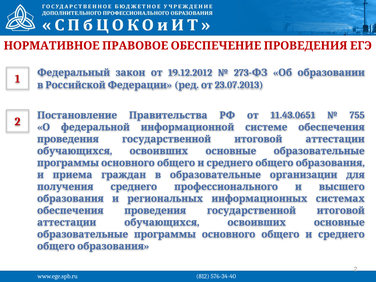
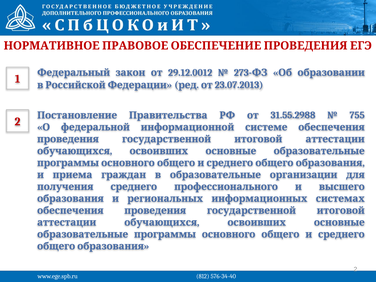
19.12.2012: 19.12.2012 -> 29.12.0012 (190, 72)
11.43.0651: 11.43.0651 -> 31.55.2988 (293, 115)
